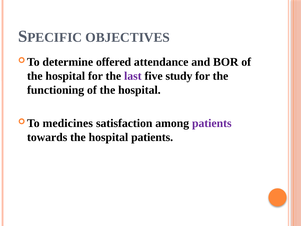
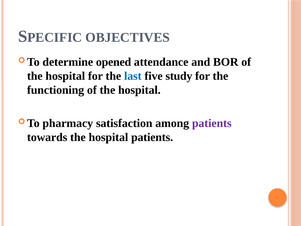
offered: offered -> opened (114, 62)
last colour: purple -> blue (133, 76)
medicines: medicines -> pharmacy (68, 123)
